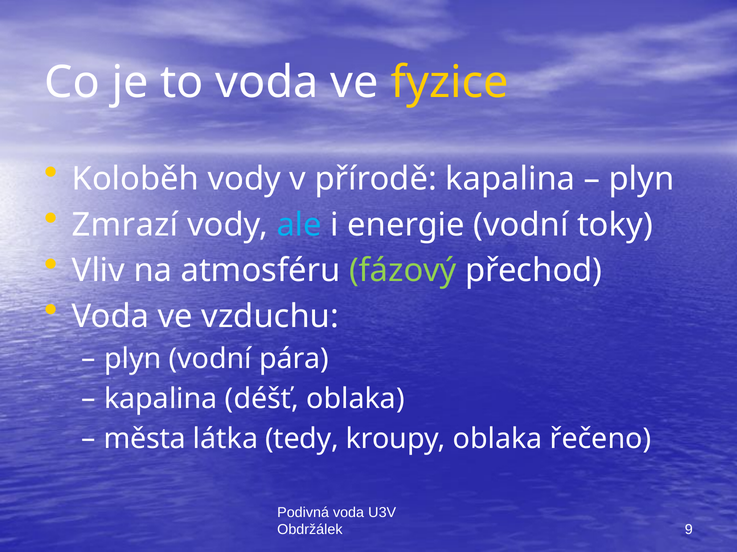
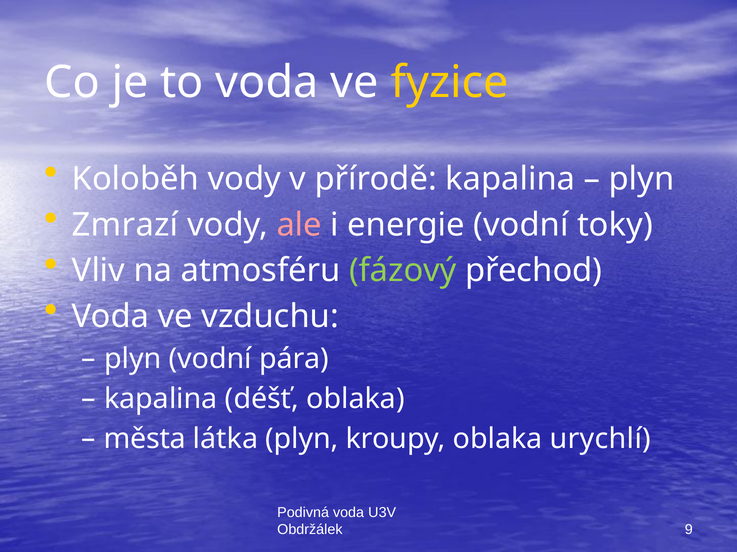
ale colour: light blue -> pink (299, 225)
látka tedy: tedy -> plyn (302, 439)
řečeno: řečeno -> urychlí (600, 439)
